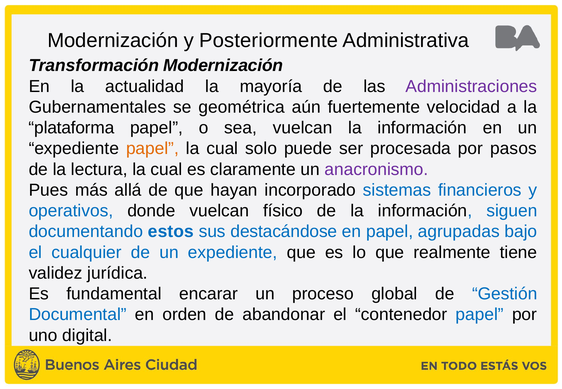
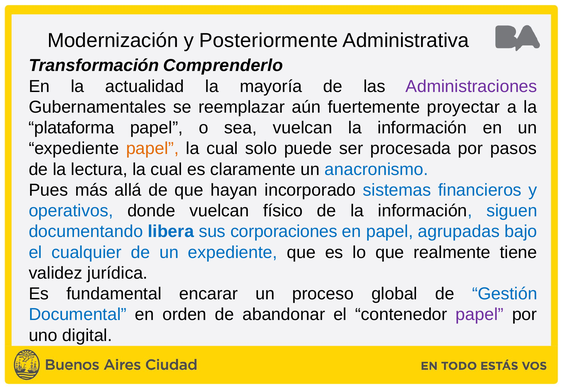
Transformación Modernización: Modernización -> Comprenderlo (223, 66)
geométrica: geométrica -> reemplazar (242, 107)
velocidad: velocidad -> proyectar (463, 107)
anacronismo colour: purple -> blue (376, 169)
estos: estos -> libera (171, 232)
destacándose: destacándose -> corporaciones (284, 232)
papel colour: blue -> purple (480, 315)
